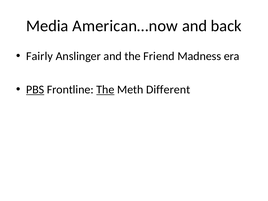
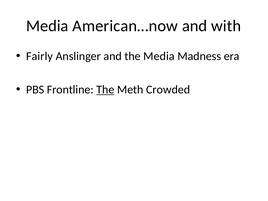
back: back -> with (226, 26)
the Friend: Friend -> Media (159, 56)
PBS underline: present -> none (35, 90)
Different: Different -> Crowded (168, 90)
